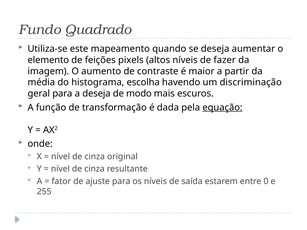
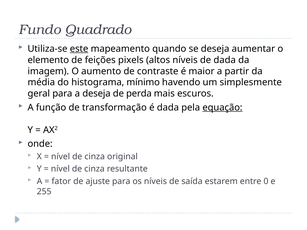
este underline: none -> present (79, 49)
de fazer: fazer -> dada (225, 60)
escolha: escolha -> mínimo (143, 82)
discriminação: discriminação -> simplesmente (251, 82)
modo: modo -> perda (139, 94)
